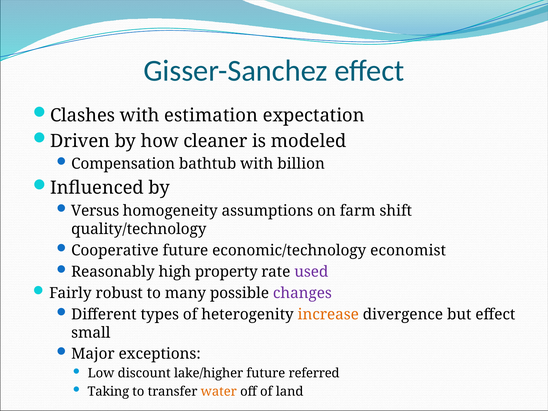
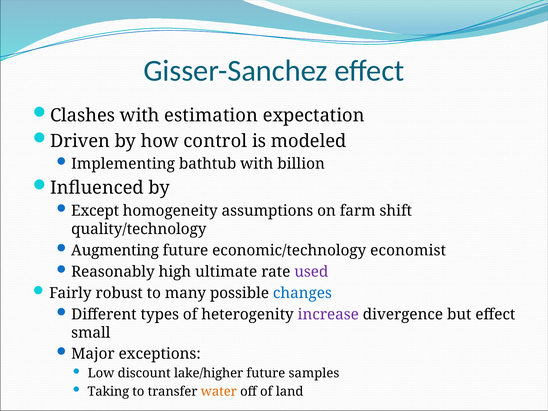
cleaner: cleaner -> control (215, 141)
Compensation: Compensation -> Implementing (123, 164)
Versus: Versus -> Except (95, 211)
Cooperative: Cooperative -> Augmenting (115, 250)
property: property -> ultimate (226, 272)
changes colour: purple -> blue (302, 293)
increase colour: orange -> purple (328, 314)
referred: referred -> samples (314, 373)
